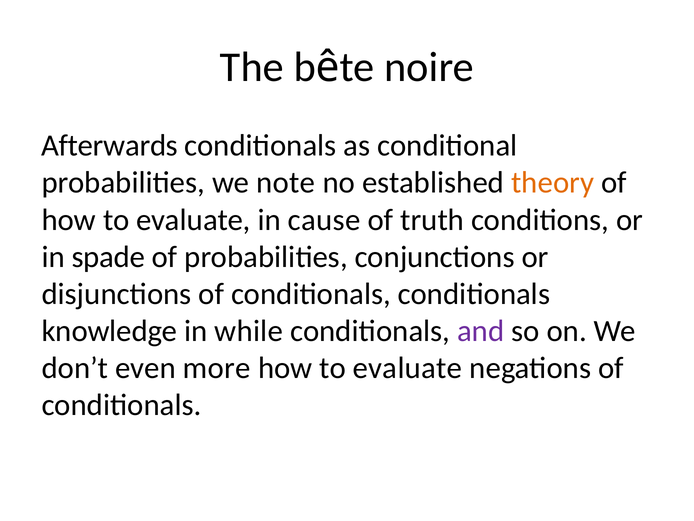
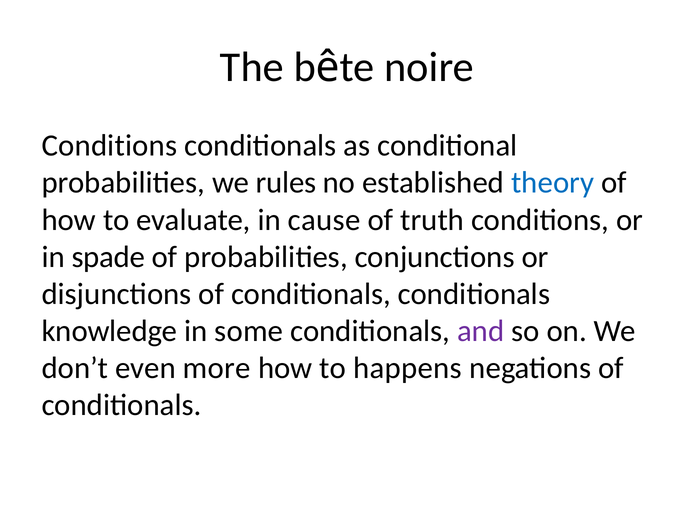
Afterwards: Afterwards -> Conditions (109, 146)
note: note -> rules (286, 183)
theory colour: orange -> blue (553, 183)
while: while -> some (249, 331)
evaluate: evaluate -> happens (407, 368)
